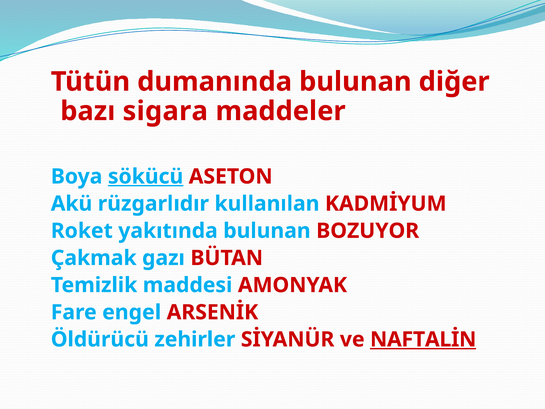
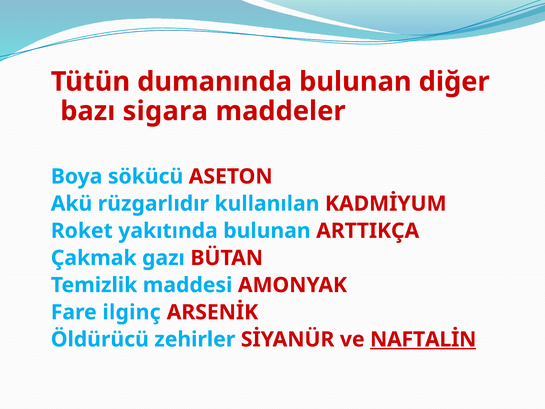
sökücü underline: present -> none (146, 176)
BOZUYOR: BOZUYOR -> ARTTIKÇA (368, 231)
engel: engel -> ilginç (132, 312)
